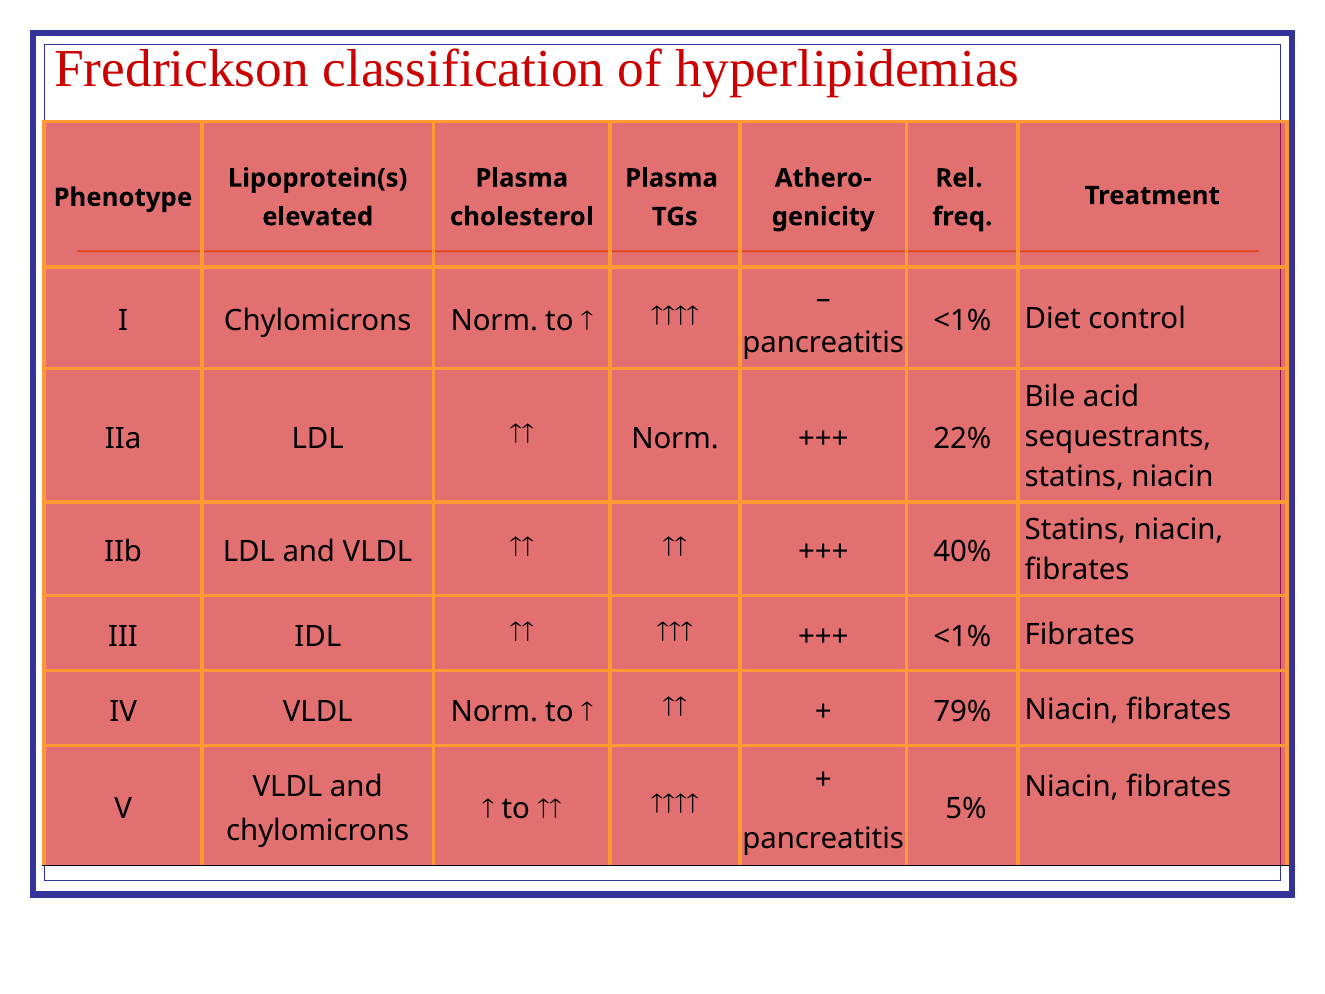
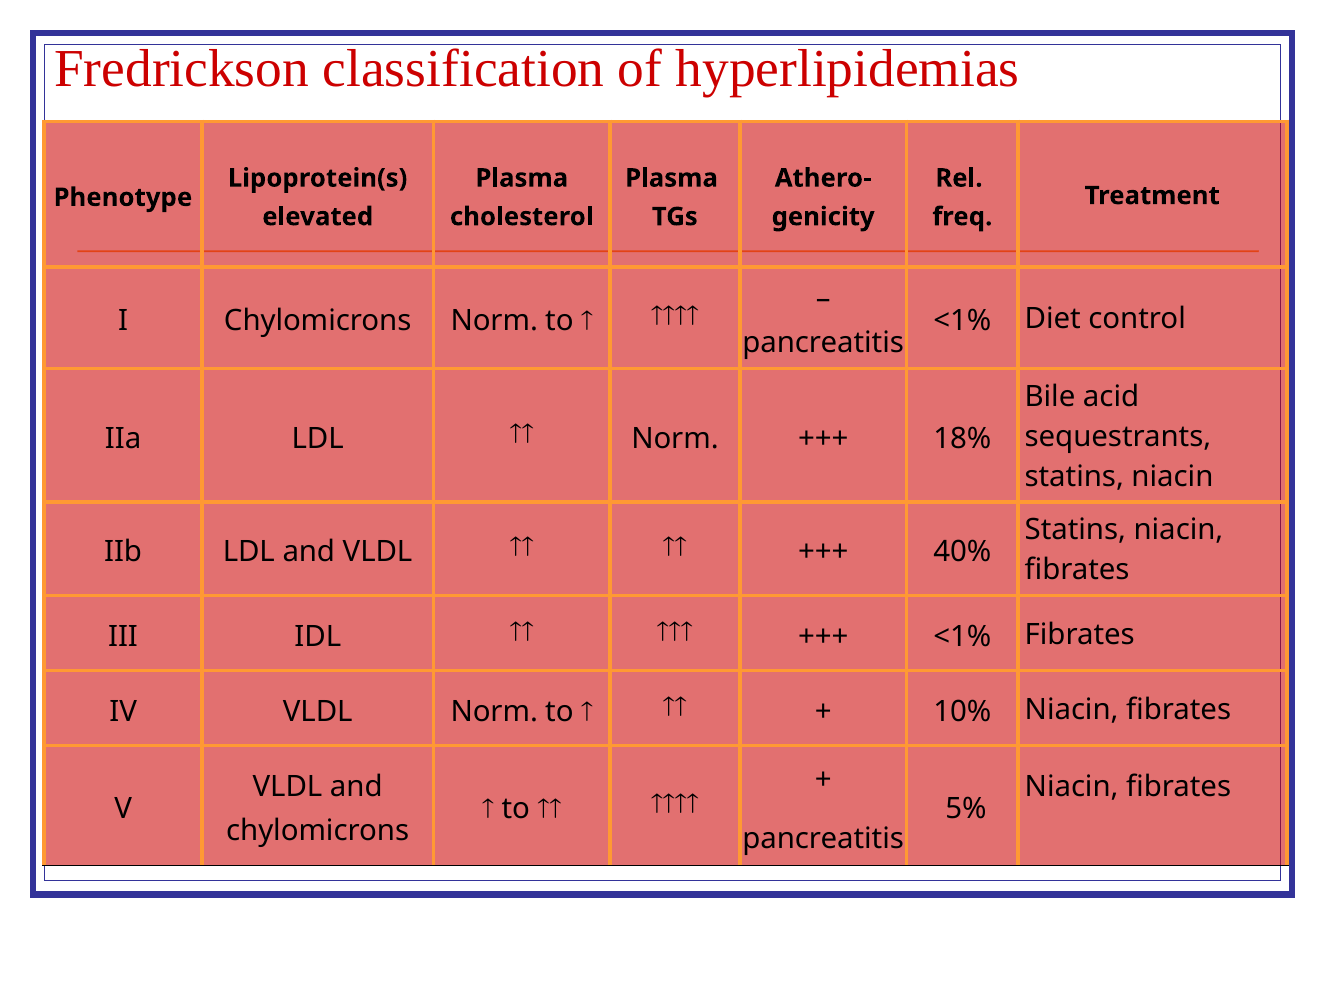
22%: 22% -> 18% (962, 439)
79%: 79% -> 10% (962, 711)
